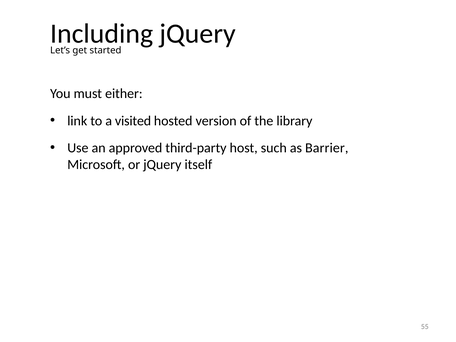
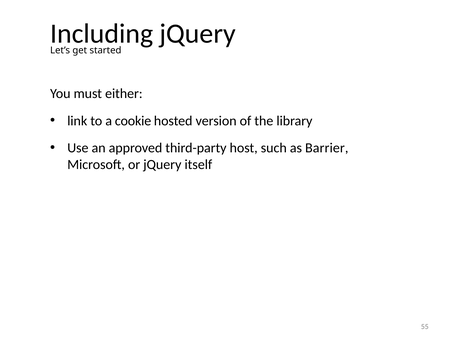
visited: visited -> cookie (133, 121)
